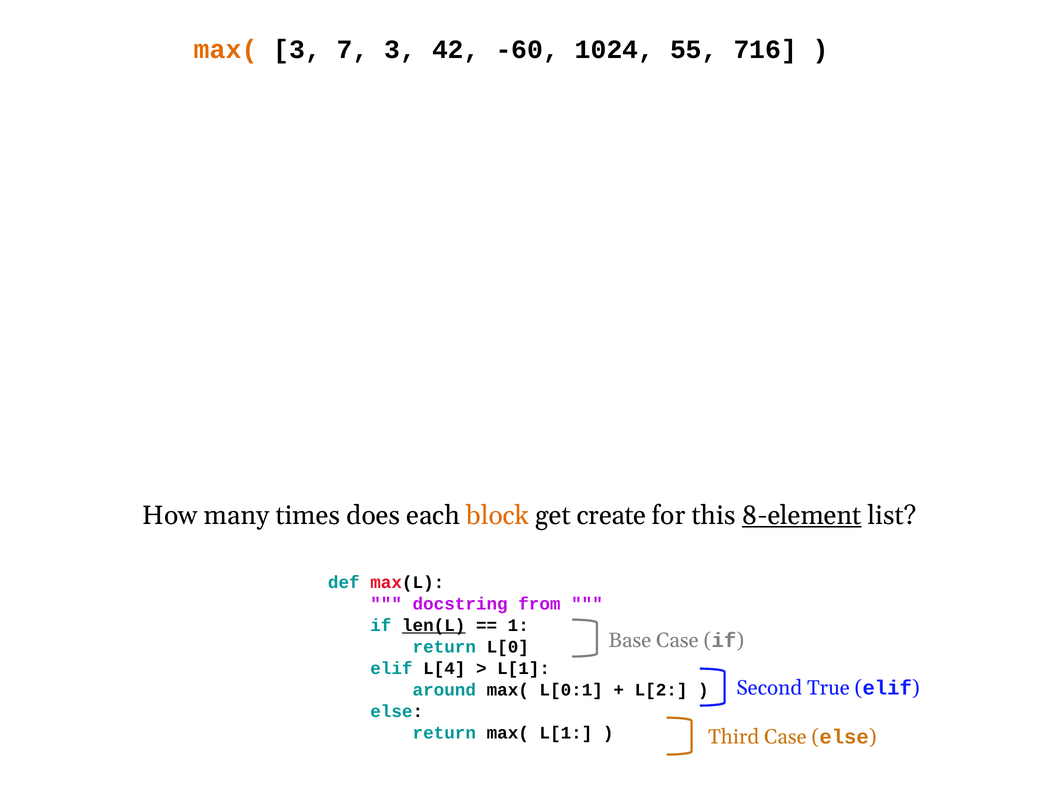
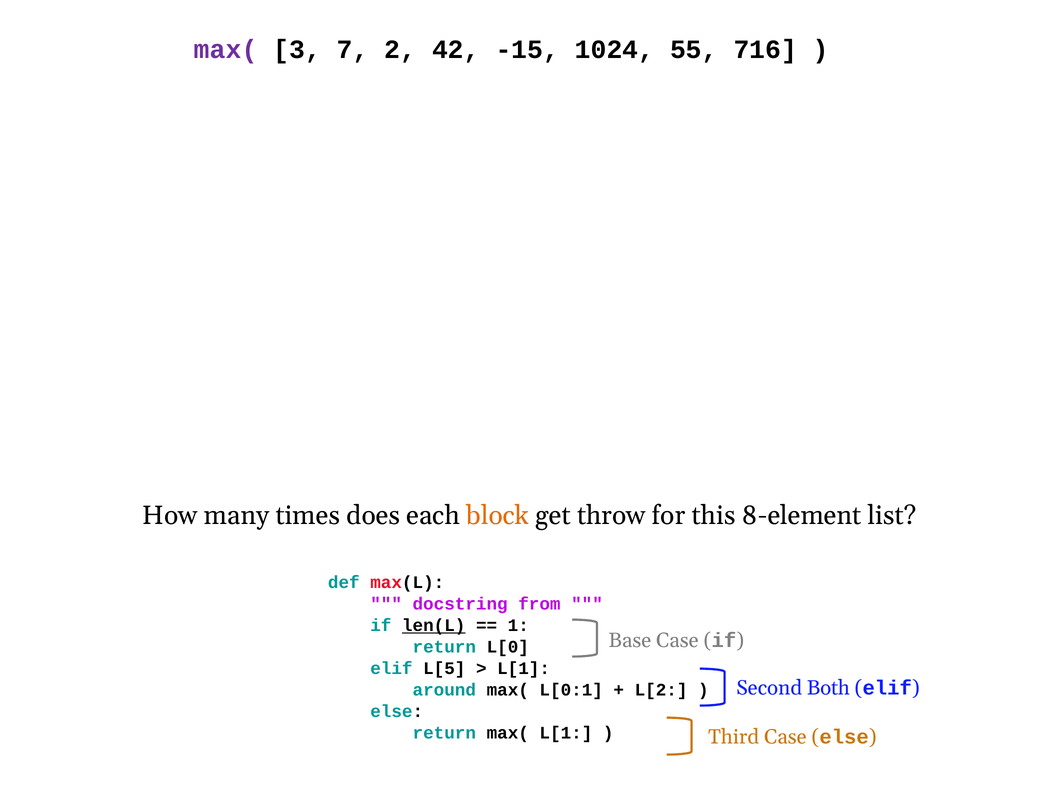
max( colour: orange -> purple (226, 49)
7 3: 3 -> 2 (400, 49)
-60: -60 -> -15 (527, 49)
create: create -> throw (611, 516)
8-element underline: present -> none (802, 516)
L[4: L[4 -> L[5 (444, 669)
True: True -> Both (828, 688)
